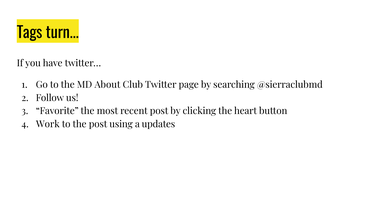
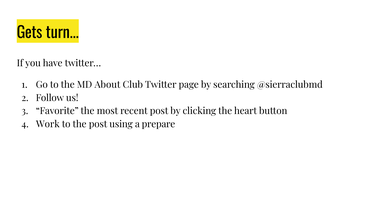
Tags: Tags -> Gets (30, 33)
updates: updates -> prepare (158, 124)
